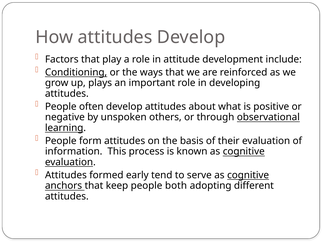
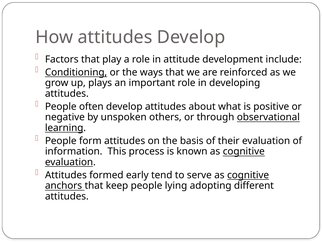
both: both -> lying (176, 185)
